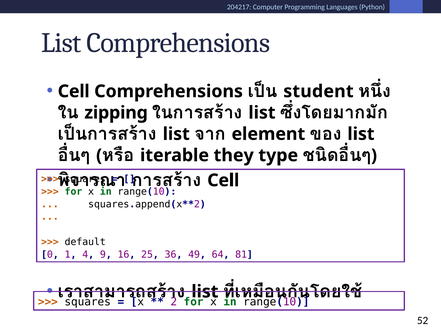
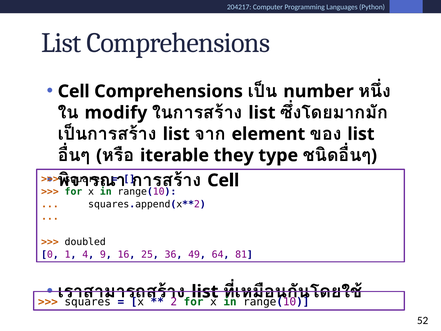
student: student -> number (319, 91)
zipping: zipping -> modify (116, 113)
default: default -> doubled (85, 242)
